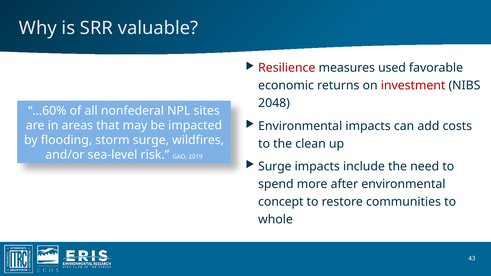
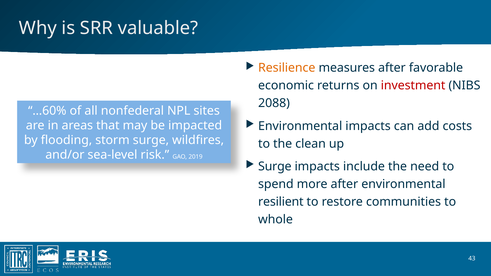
Resilience colour: red -> orange (287, 68)
measures used: used -> after (392, 68)
2048: 2048 -> 2088 (274, 103)
concept: concept -> resilient (281, 202)
